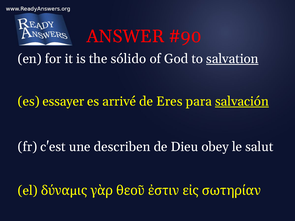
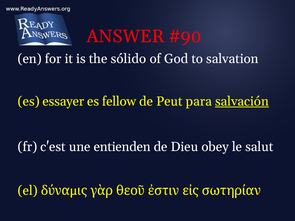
salvation underline: present -> none (232, 59)
arrivé: arrivé -> fellow (119, 102)
Eres: Eres -> Peut (169, 102)
describen: describen -> entienden (122, 147)
